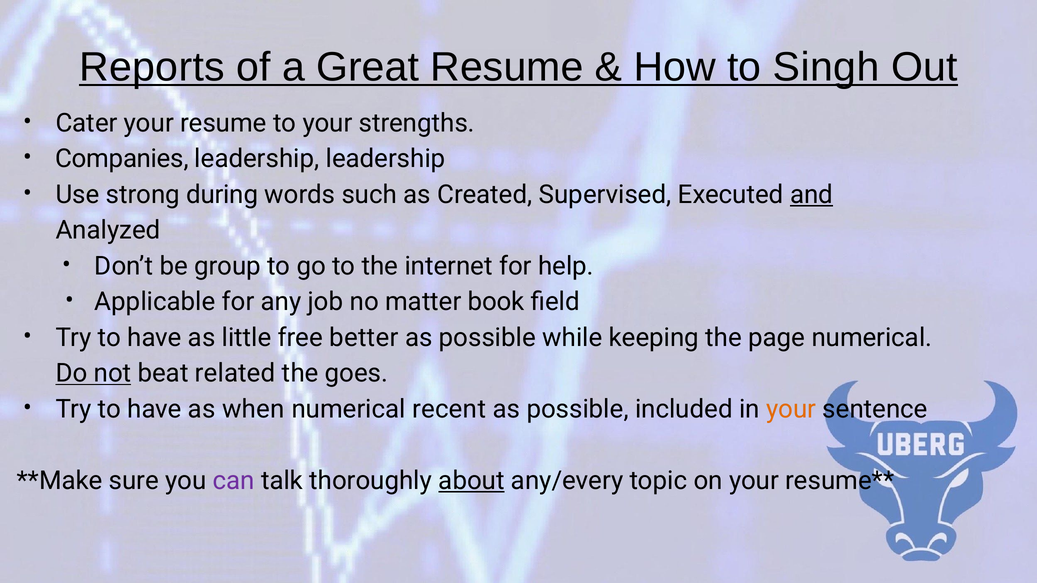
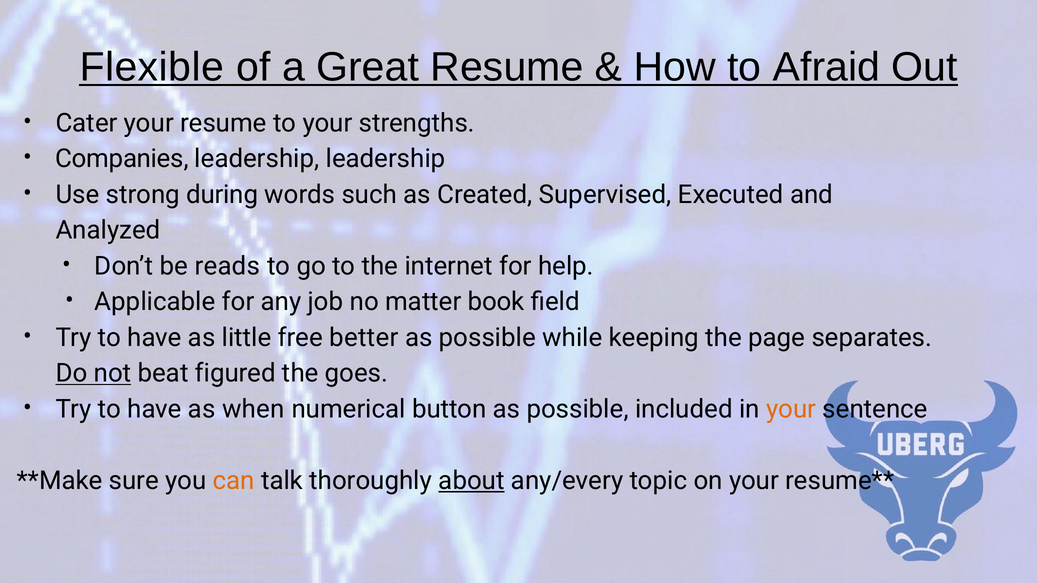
Reports: Reports -> Flexible (152, 67)
Singh: Singh -> Afraid (826, 67)
and underline: present -> none (812, 195)
group: group -> reads (227, 266)
page numerical: numerical -> separates (872, 338)
related: related -> figured (235, 374)
recent: recent -> button (449, 409)
can colour: purple -> orange (234, 481)
